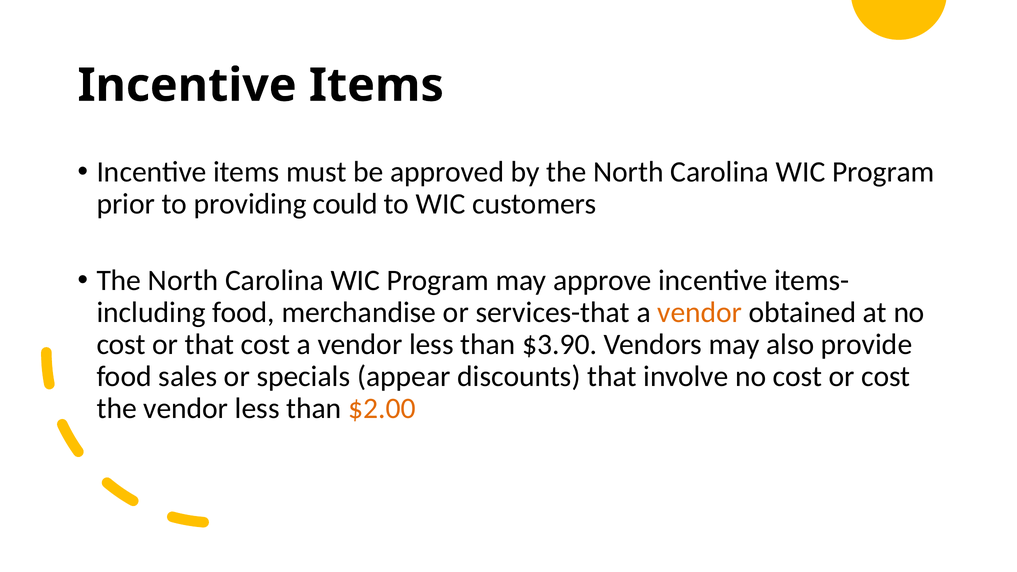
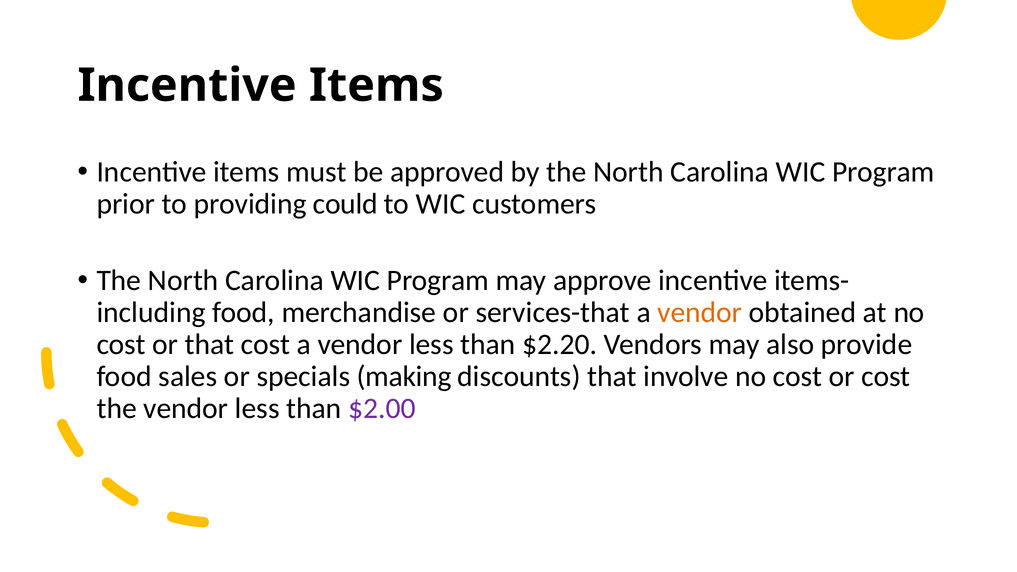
$3.90: $3.90 -> $2.20 (560, 344)
appear: appear -> making (404, 376)
$2.00 colour: orange -> purple (382, 408)
